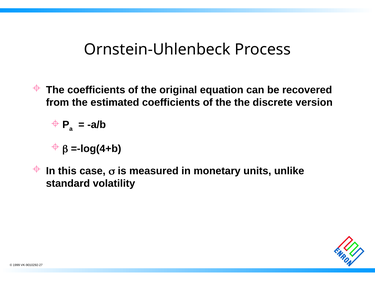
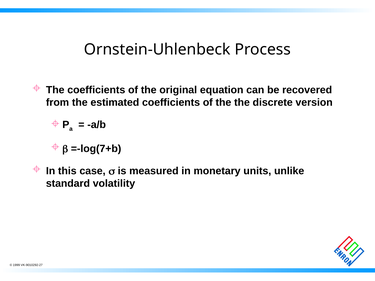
=-log(4+b: =-log(4+b -> =-log(7+b (96, 149)
